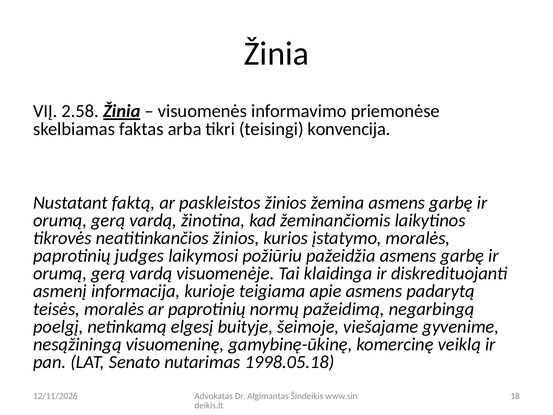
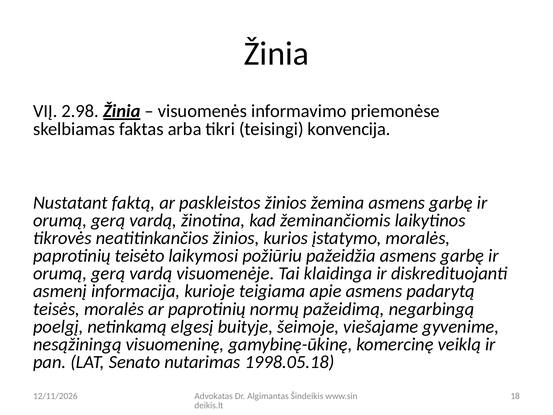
2.58: 2.58 -> 2.98 (80, 111)
judges: judges -> teisėto (140, 256)
